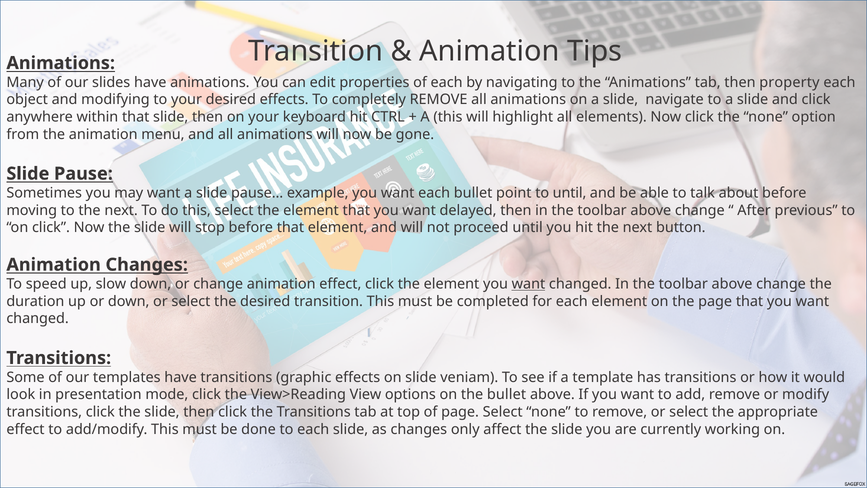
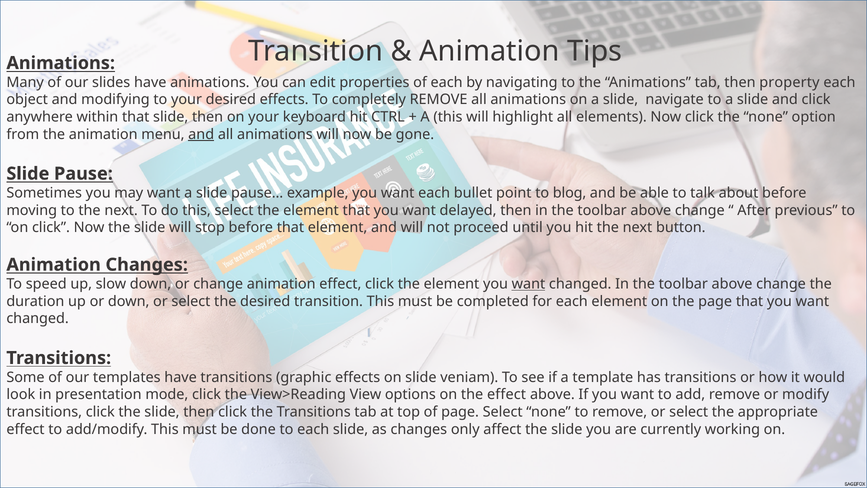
and underline: none -> present (201, 134)
to until: until -> blog (570, 193)
the bullet: bullet -> effect (507, 394)
